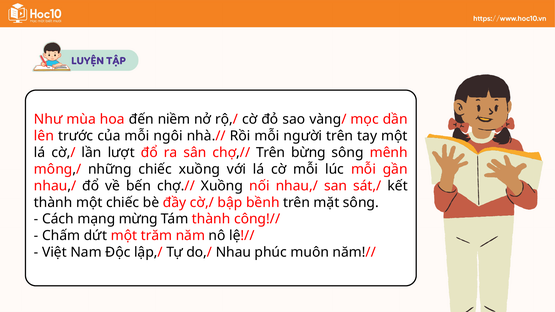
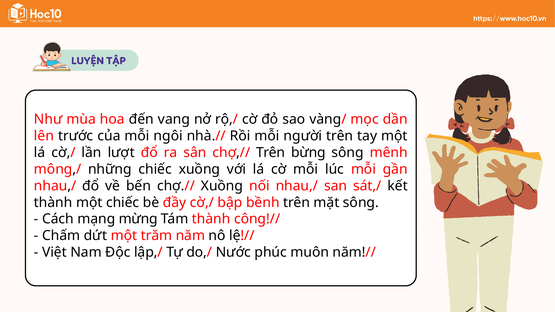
niềm: niềm -> vang (174, 119)
Nhau: Nhau -> Nước (233, 253)
